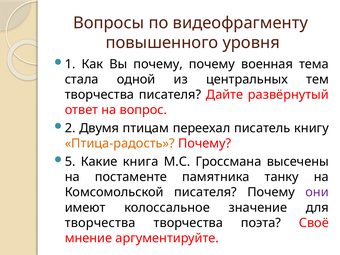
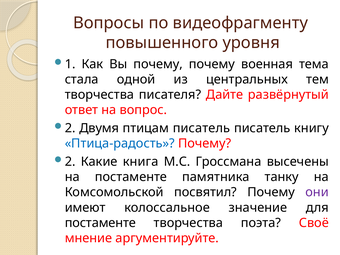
птицам переехал: переехал -> писатель (201, 128)
Птица-радость colour: orange -> blue (120, 143)
5: 5 -> 2 (70, 162)
Комсомольской писателя: писателя -> посвятил (205, 192)
творчества: творчества -> постаменте (100, 223)
